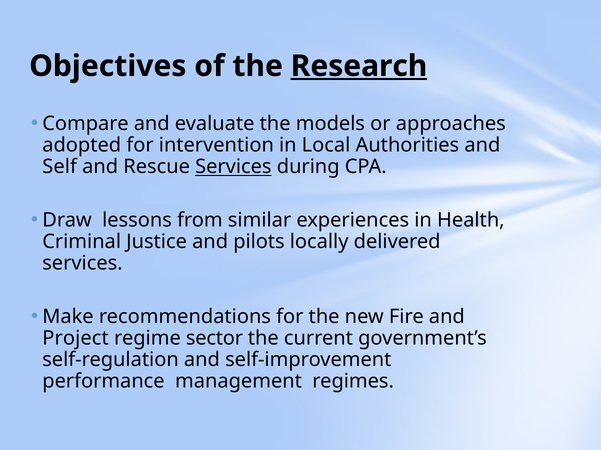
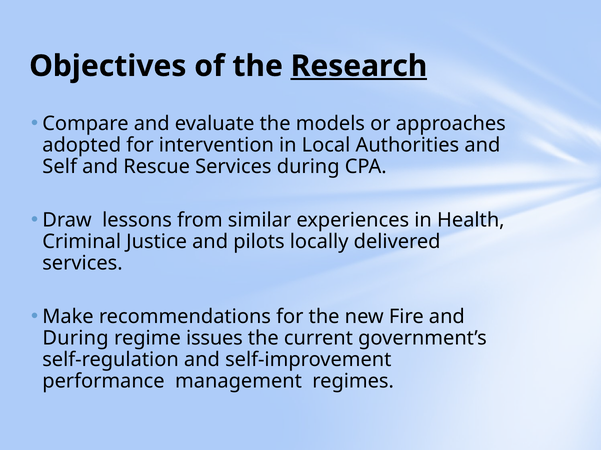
Services underline: present -> none (233, 167)
Project: Project -> During (76, 339)
sector: sector -> issues (214, 339)
